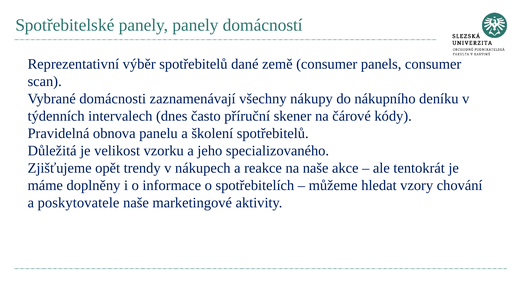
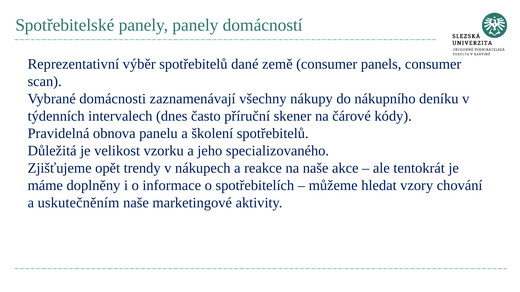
poskytovatele: poskytovatele -> uskutečněním (78, 203)
